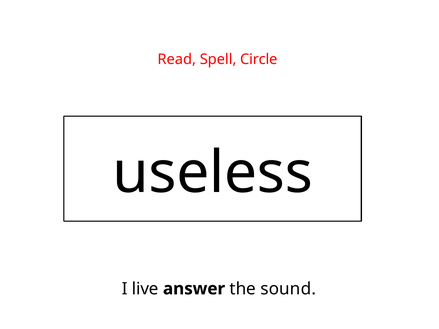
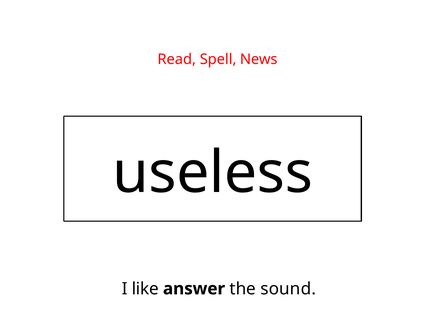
Circle: Circle -> News (259, 59)
live: live -> like (145, 289)
